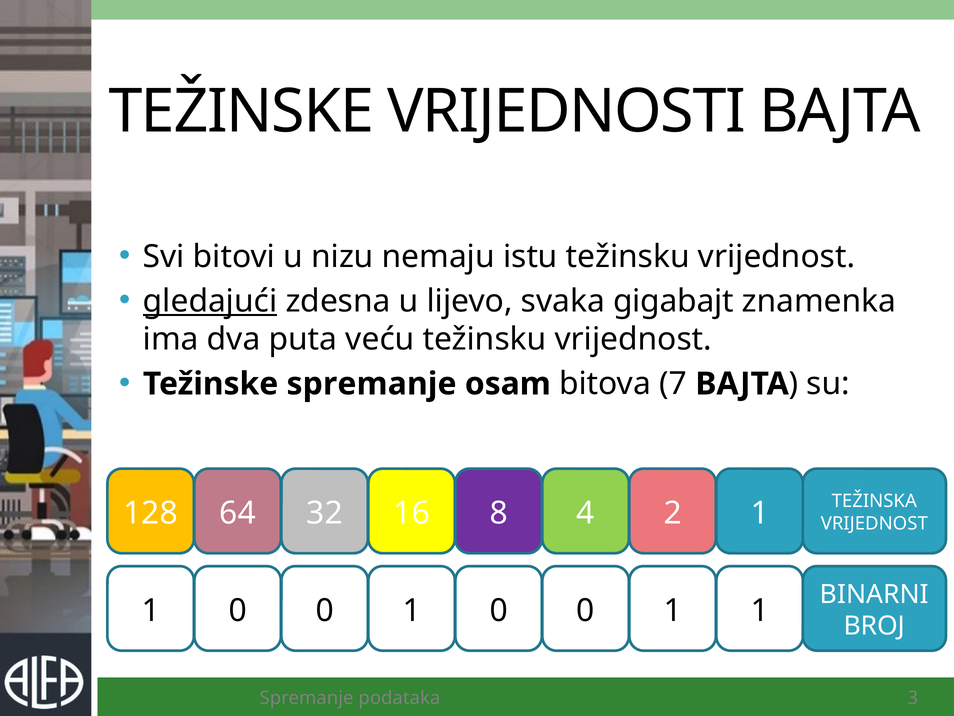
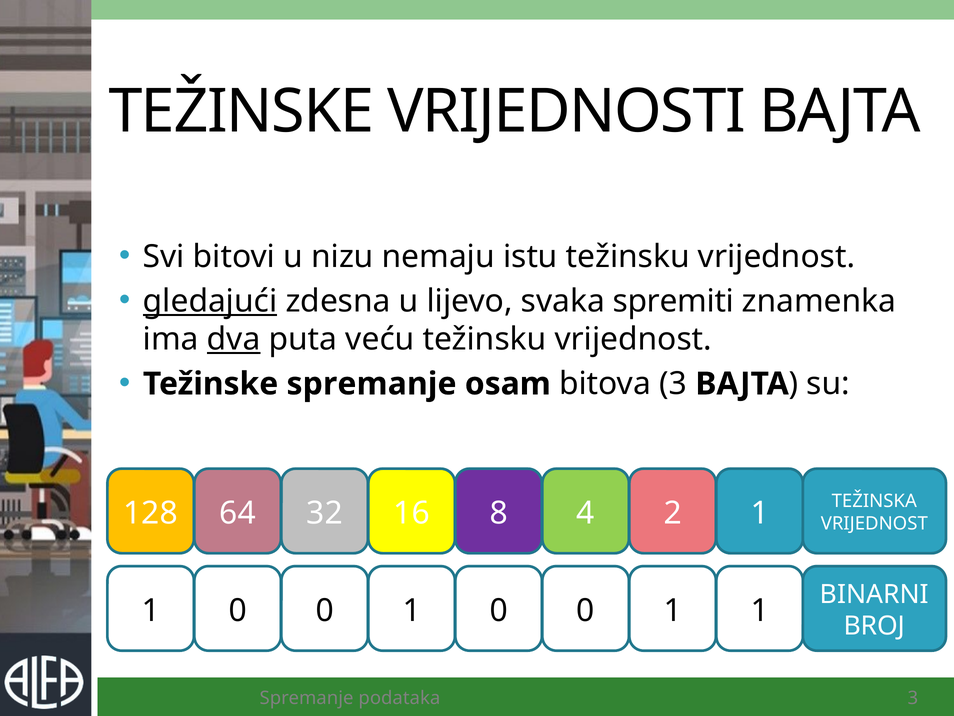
gigabajt: gigabajt -> spremiti (673, 301)
dva underline: none -> present (234, 339)
bitova 7: 7 -> 3 (673, 384)
